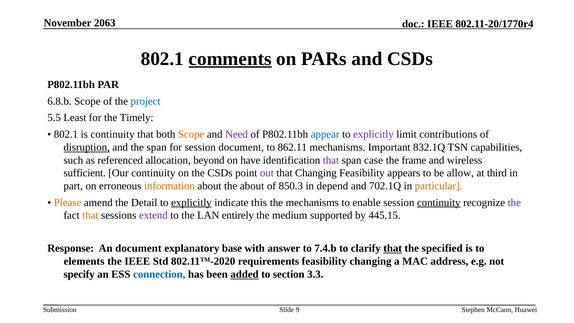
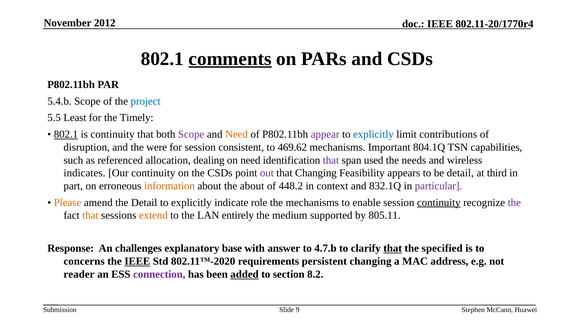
2063: 2063 -> 2012 (105, 23)
6.8.b: 6.8.b -> 5.4.b (59, 101)
802.1 underline: none -> present (66, 134)
Scope colour: orange -> purple (191, 134)
Need colour: purple -> orange (237, 134)
appear colour: blue -> purple (325, 134)
explicitly colour: purple -> blue (373, 134)
disruption underline: present -> none (87, 147)
the span: span -> were (157, 147)
session document: document -> consistent (241, 147)
862.11: 862.11 -> 469.62 (292, 147)
832.1Q: 832.1Q -> 804.1Q (429, 147)
beyond: beyond -> dealing (209, 160)
on have: have -> need (250, 160)
case: case -> used (374, 160)
frame: frame -> needs (414, 160)
sufficient: sufficient -> indicates (85, 173)
be allow: allow -> detail (460, 173)
850.3: 850.3 -> 448.2 (291, 186)
depend: depend -> context (332, 186)
702.1Q: 702.1Q -> 832.1Q (385, 186)
particular colour: orange -> purple (439, 186)
explicitly underline: present -> none (191, 202)
this: this -> role (259, 202)
extend colour: purple -> orange (153, 215)
445.15: 445.15 -> 805.11 (385, 215)
An document: document -> challenges (138, 248)
7.4.b: 7.4.b -> 4.7.b (325, 248)
elements: elements -> concerns (84, 261)
IEEE underline: none -> present (137, 261)
requirements feasibility: feasibility -> persistent (324, 261)
specify: specify -> reader (79, 274)
connection colour: blue -> purple (159, 274)
3.3: 3.3 -> 8.2 (315, 274)
